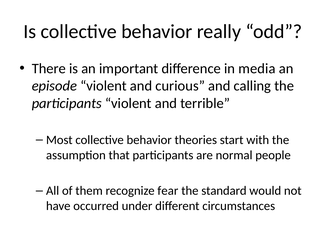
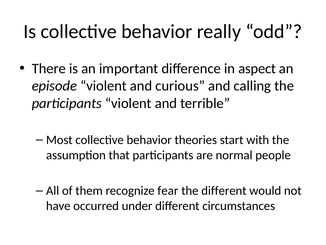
media: media -> aspect (257, 68)
the standard: standard -> different (224, 190)
